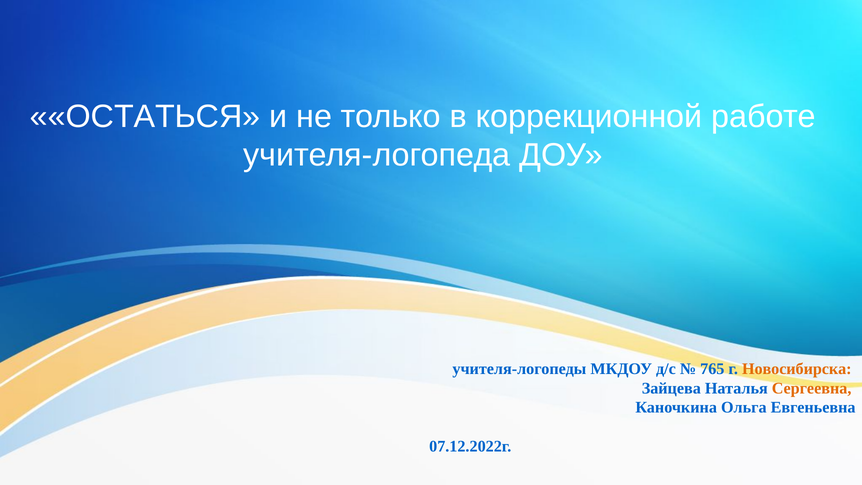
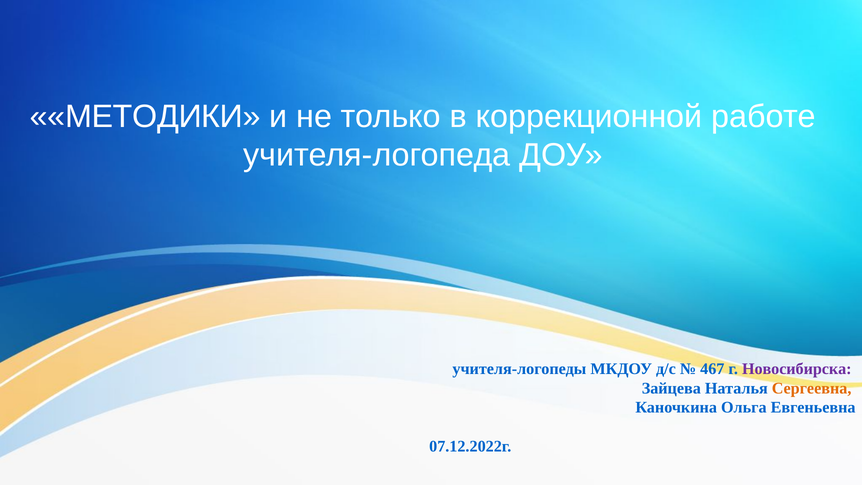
ОСТАТЬСЯ: ОСТАТЬСЯ -> МЕТОДИКИ (145, 116)
765: 765 -> 467 (712, 369)
Новосибирска colour: orange -> purple (797, 369)
